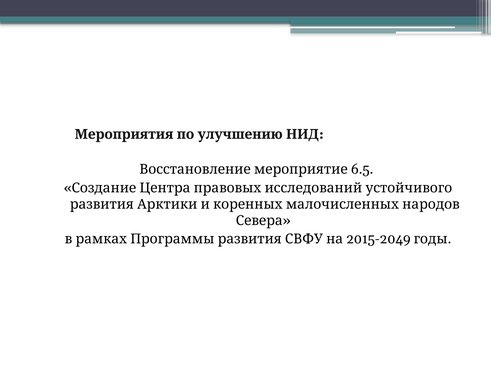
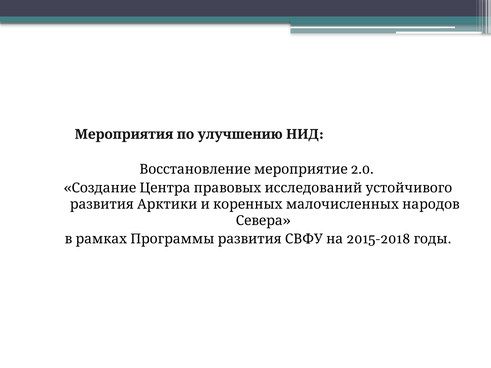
6.5: 6.5 -> 2.0 (362, 170)
2015-2049: 2015-2049 -> 2015-2018 (378, 239)
